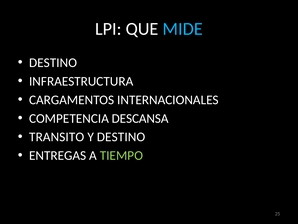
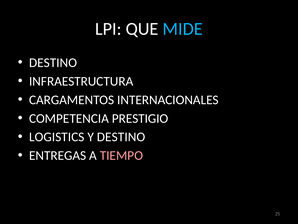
DESCANSA: DESCANSA -> PRESTIGIO (140, 118)
TRANSITO: TRANSITO -> LOGISTICS (57, 137)
TIEMPO colour: light green -> pink (121, 155)
